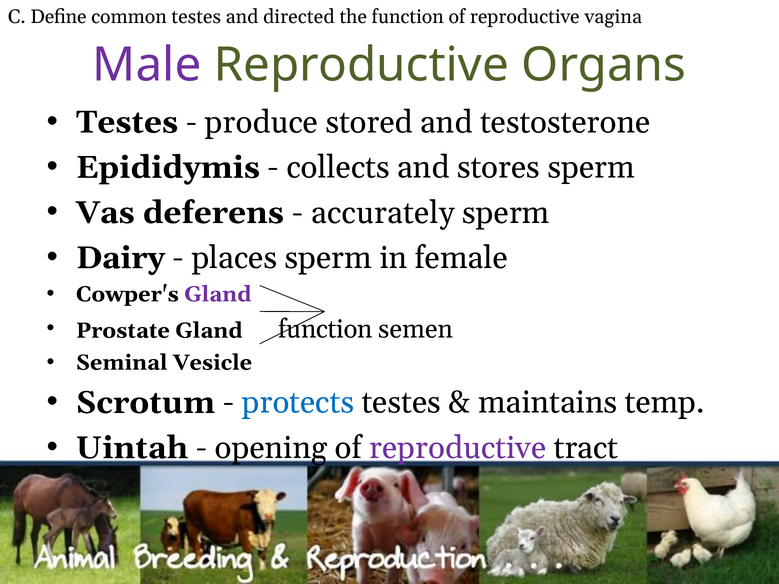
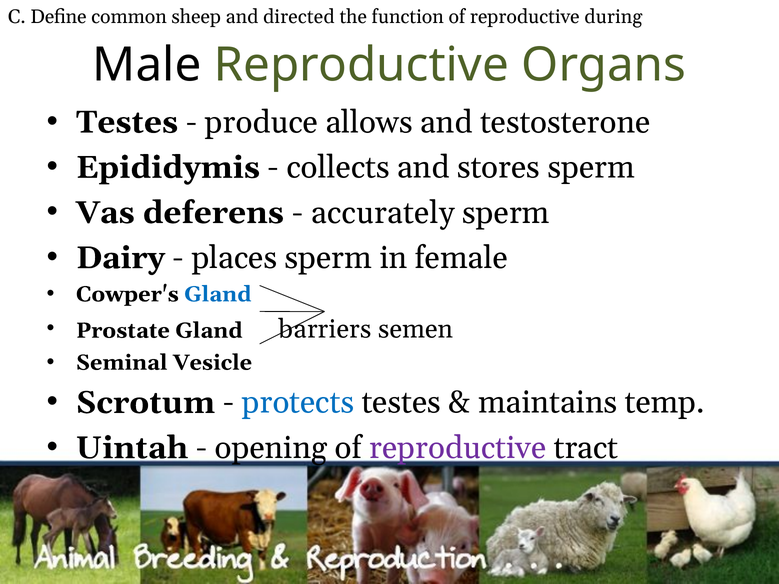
common testes: testes -> sheep (196, 17)
vagina: vagina -> during (613, 17)
Male colour: purple -> black (147, 65)
stored: stored -> allows (369, 122)
Gland colour: purple -> blue (218, 294)
Gland function: function -> barriers (325, 329)
